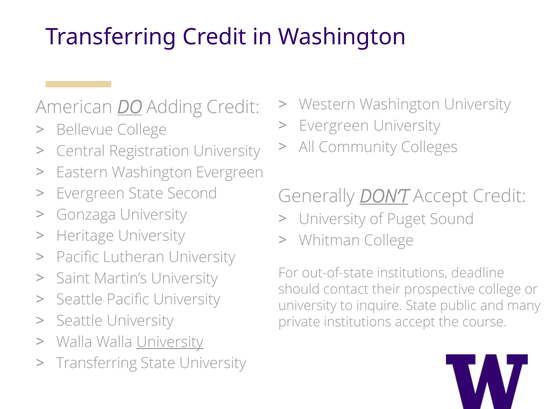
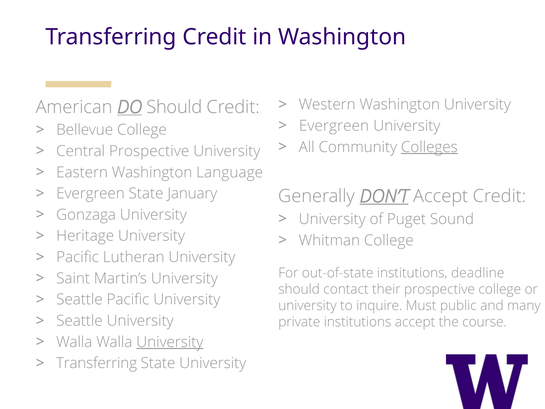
DO Adding: Adding -> Should (174, 107)
Colleges underline: none -> present (429, 147)
Central Registration: Registration -> Prospective (149, 151)
Washington Evergreen: Evergreen -> Language (230, 172)
Second: Second -> January (192, 193)
inquire State: State -> Must (421, 306)
